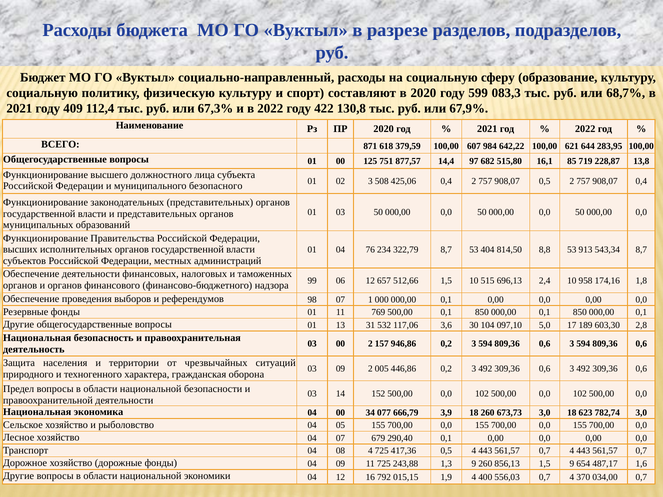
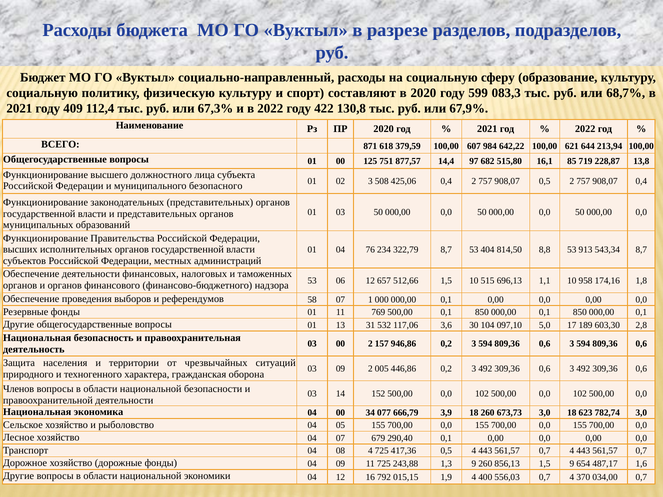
283,95: 283,95 -> 213,94 (610, 146)
надзора 99: 99 -> 53 (312, 281)
2,4: 2,4 -> 1,1 (545, 281)
98: 98 -> 58 (312, 300)
Предел: Предел -> Членов (19, 389)
